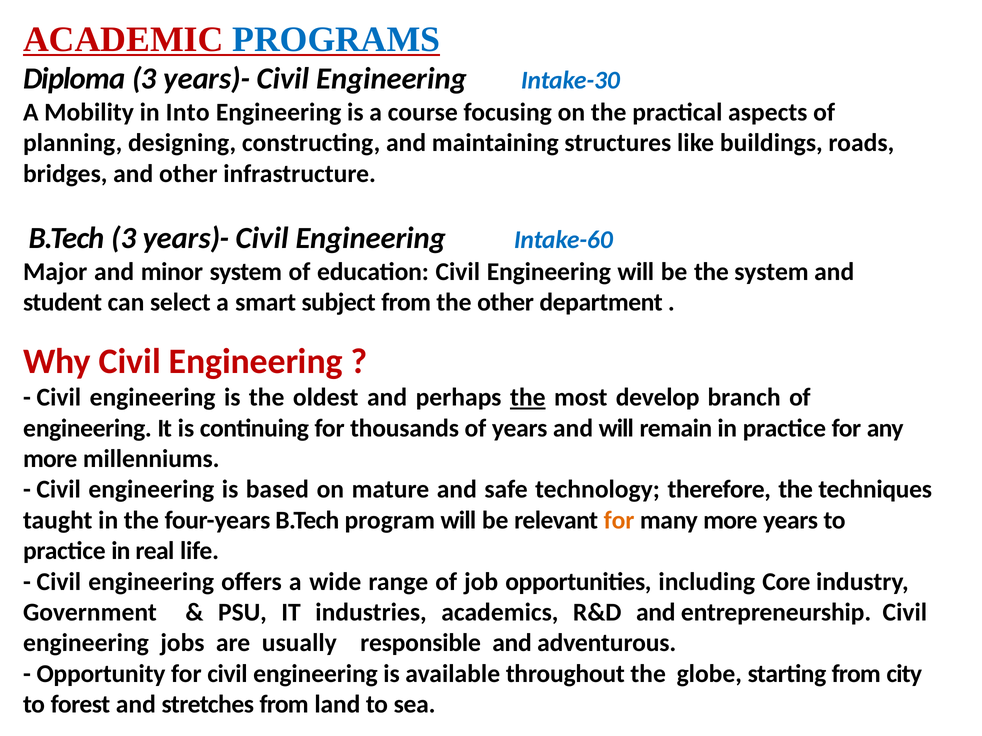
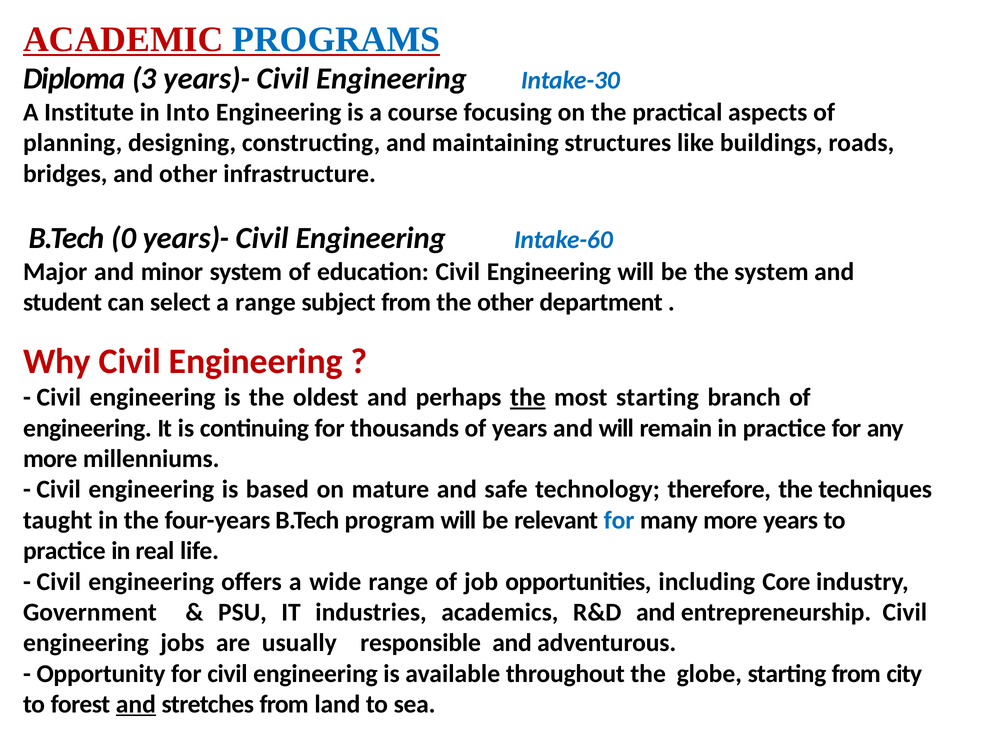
Mobility: Mobility -> Institute (89, 112)
B.Tech 3: 3 -> 0 (124, 239)
a smart: smart -> range (266, 303)
most develop: develop -> starting (657, 398)
for colour: orange -> blue (619, 521)
and underline: none -> present (136, 705)
